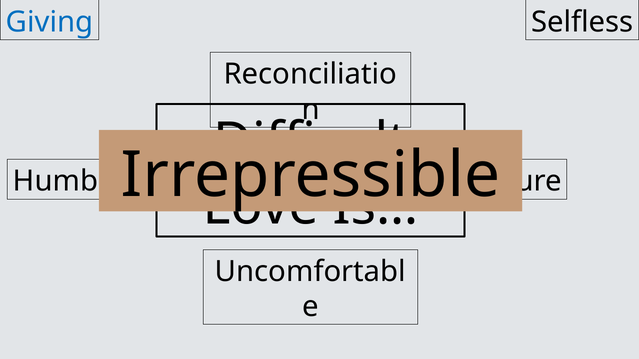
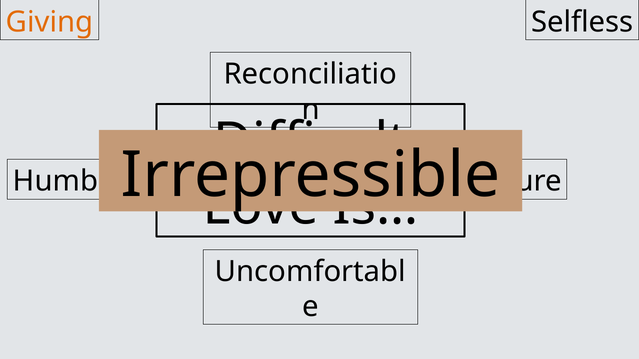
Giving colour: blue -> orange (50, 22)
